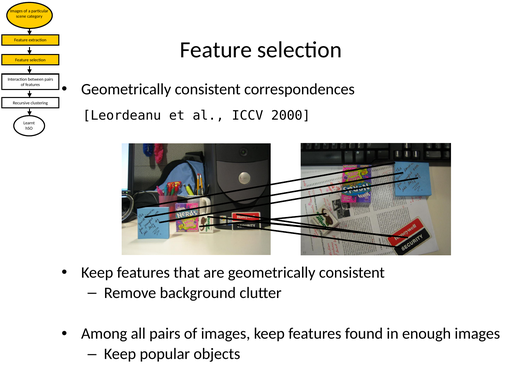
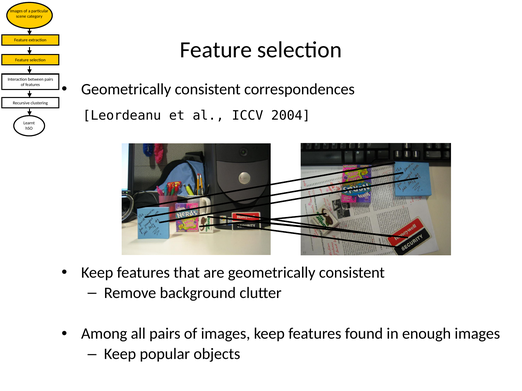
2000: 2000 -> 2004 (291, 116)
